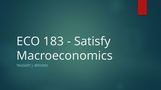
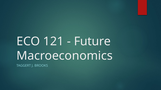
183: 183 -> 121 (53, 42)
Satisfy: Satisfy -> Future (92, 42)
